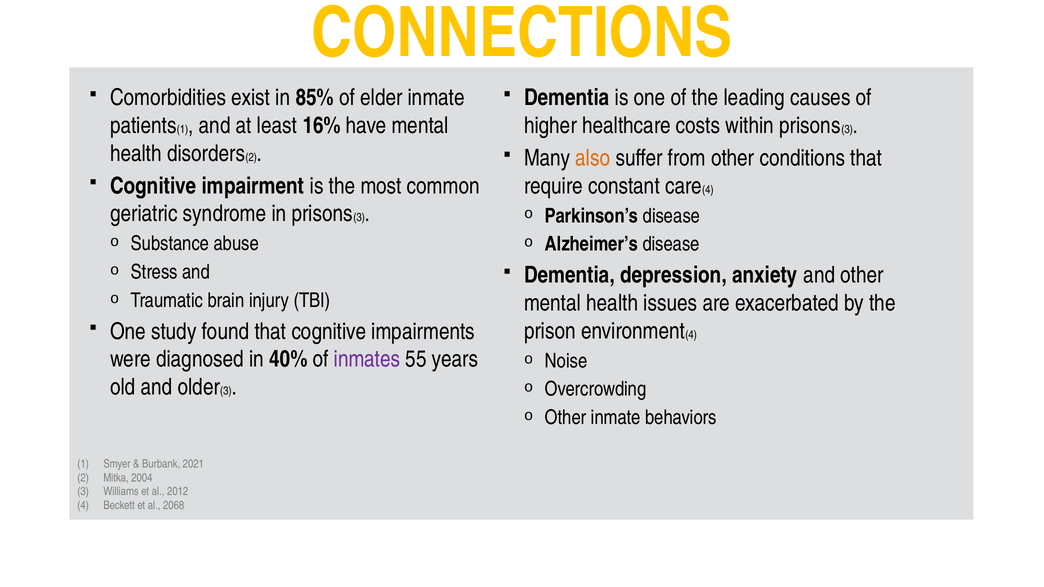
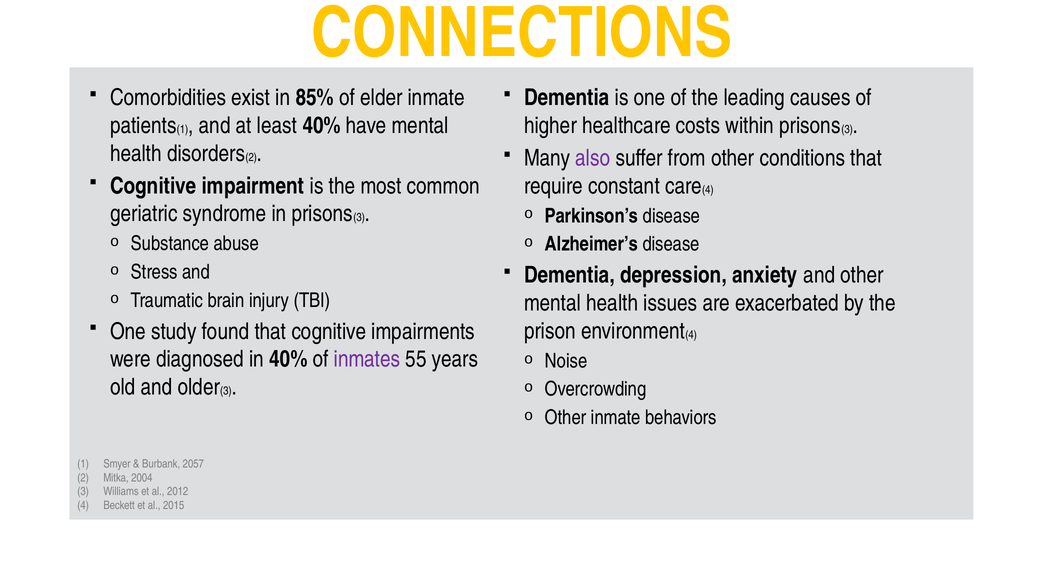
least 16%: 16% -> 40% (322, 126)
also colour: orange -> purple (593, 158)
2021: 2021 -> 2057 (193, 464)
2068: 2068 -> 2015 (174, 506)
